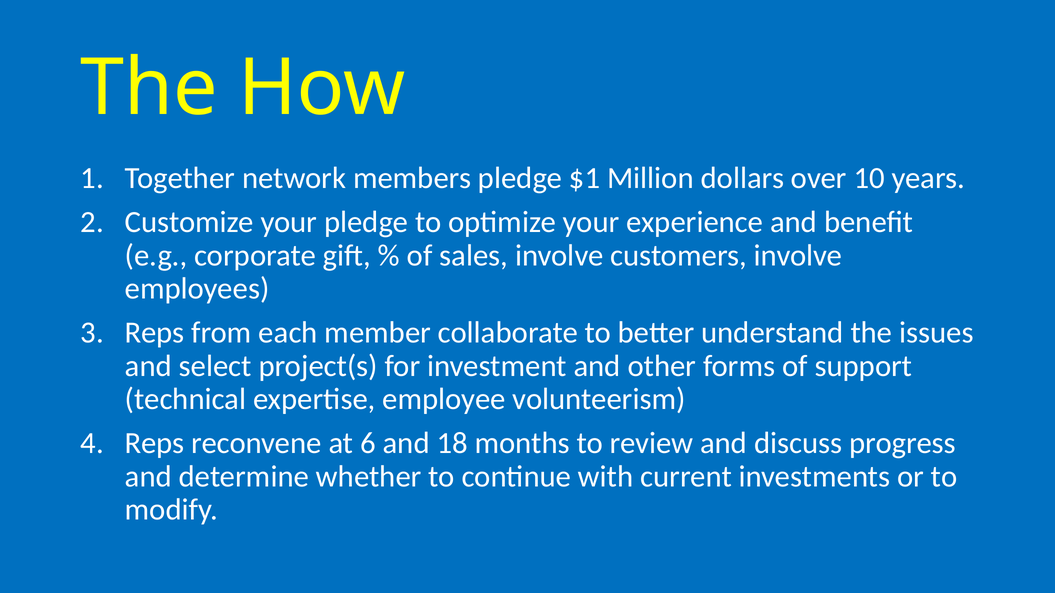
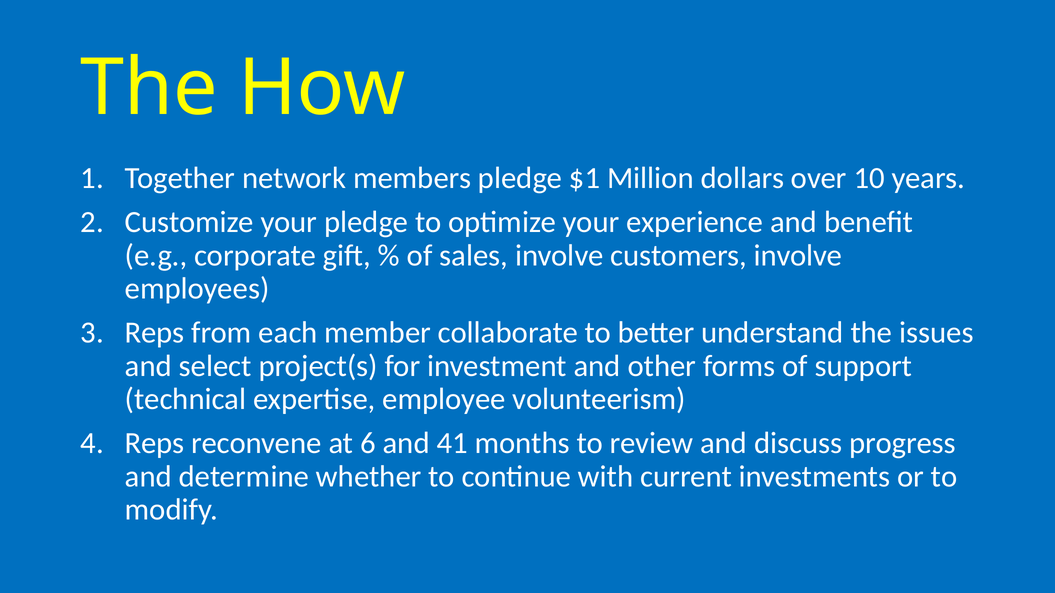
18: 18 -> 41 (452, 444)
